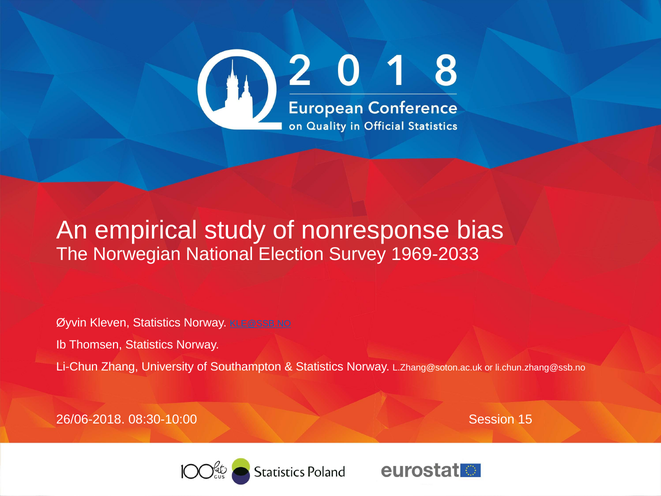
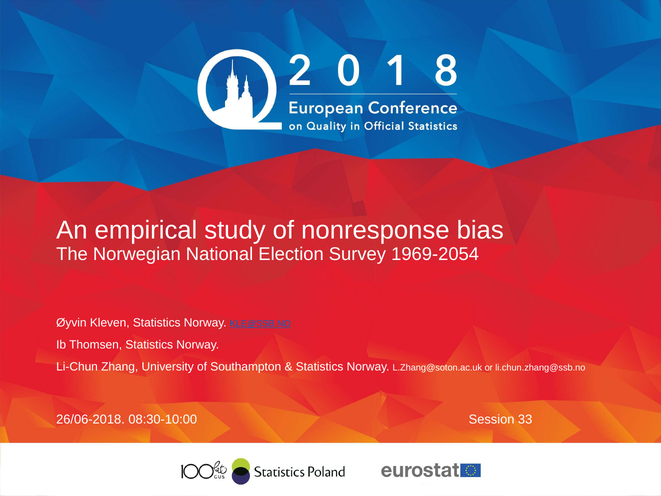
1969-2033: 1969-2033 -> 1969-2054 (435, 254)
15: 15 -> 33 (525, 419)
